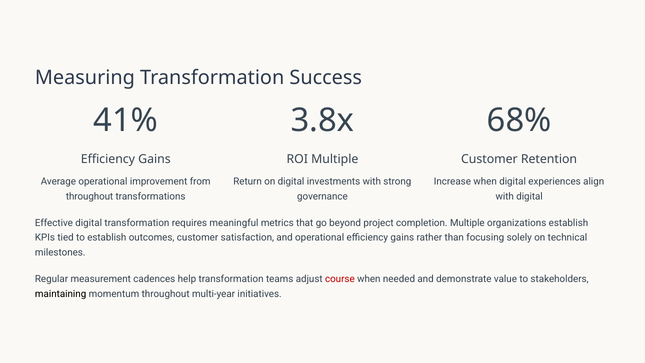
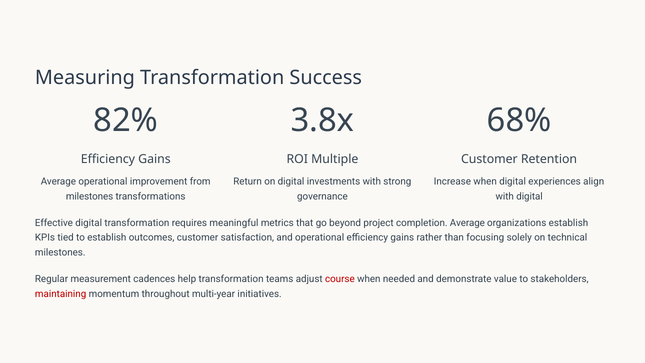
41%: 41% -> 82% (126, 120)
throughout: throughout -> milestones (90, 196)
completion Multiple: Multiple -> Average (467, 223)
maintaining colour: black -> red (61, 294)
